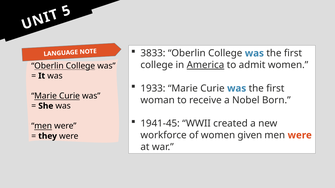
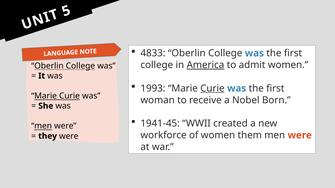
3833: 3833 -> 4833 (153, 53)
1933: 1933 -> 1993 (153, 89)
Curie underline: none -> present (212, 89)
given: given -> them (250, 135)
